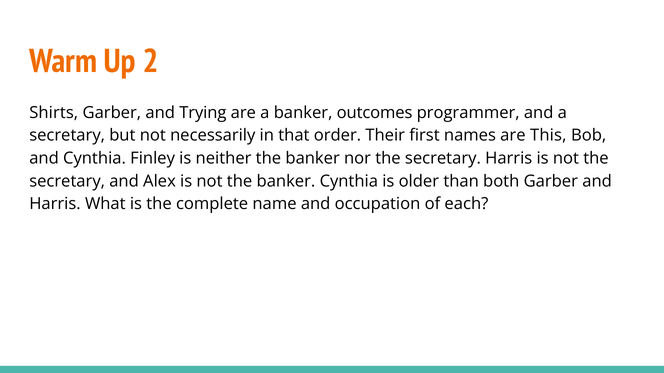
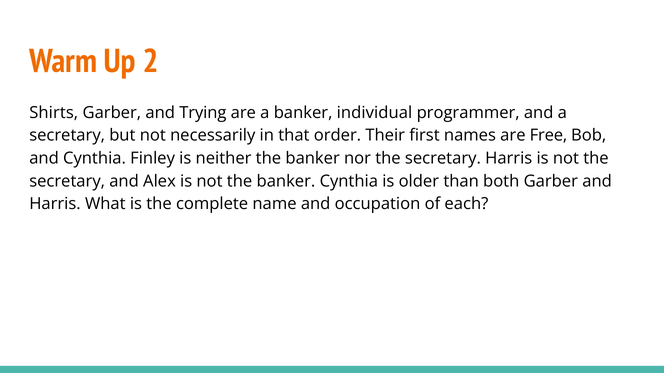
outcomes: outcomes -> individual (374, 113)
This: This -> Free (548, 136)
